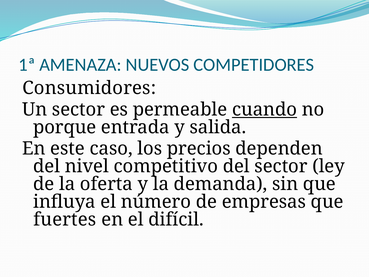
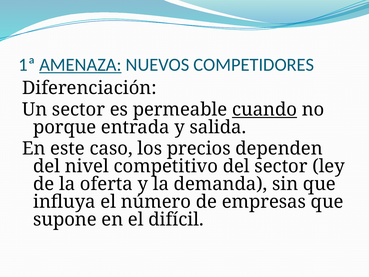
AMENAZA underline: none -> present (80, 65)
Consumidores: Consumidores -> Diferenciación (89, 88)
fuertes: fuertes -> supone (65, 219)
